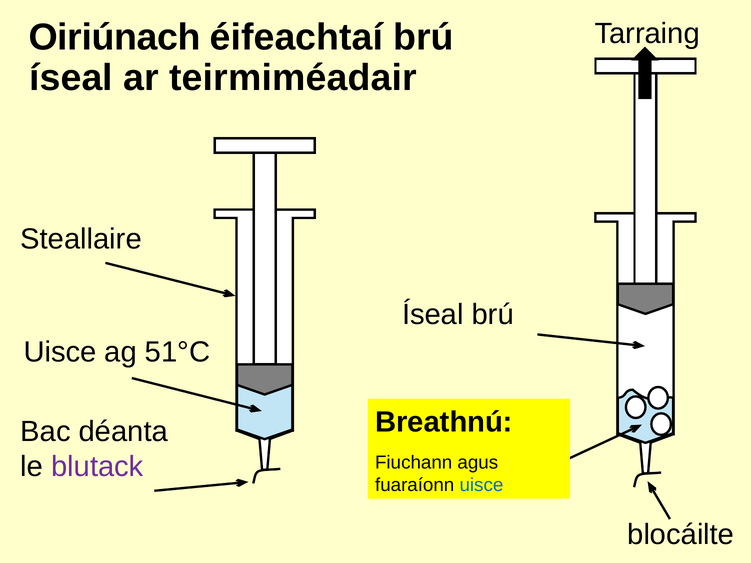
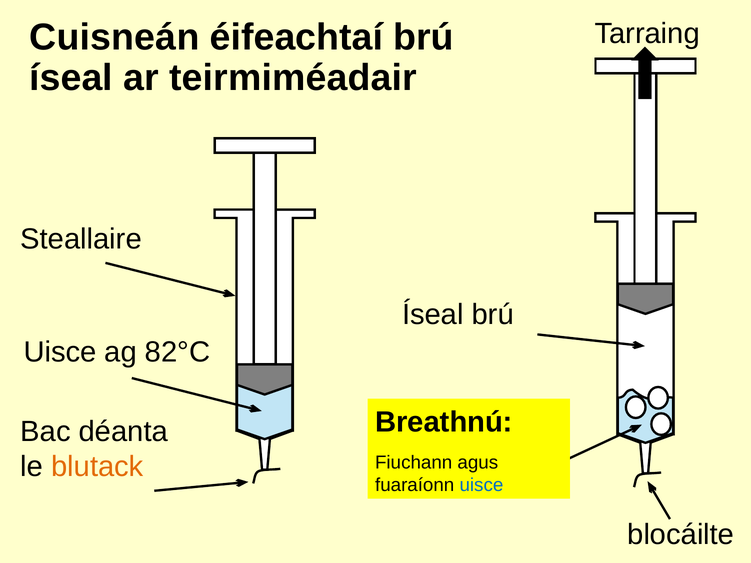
Oiriúnach: Oiriúnach -> Cuisneán (114, 37)
51°C: 51°C -> 82°C (178, 352)
blutack colour: purple -> orange (97, 467)
